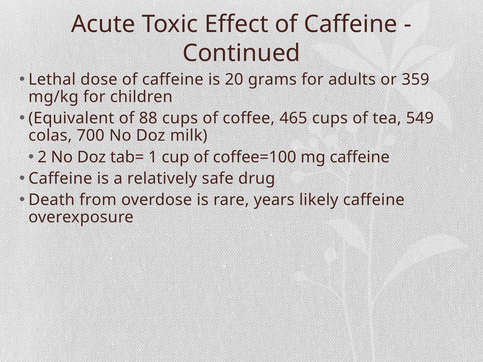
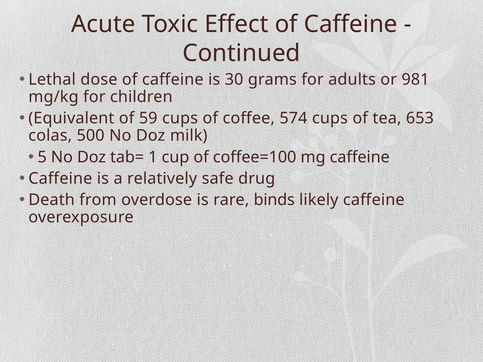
20: 20 -> 30 (234, 80)
359: 359 -> 981 (416, 80)
88: 88 -> 59 (148, 118)
465: 465 -> 574 (293, 118)
549: 549 -> 653 (420, 118)
700: 700 -> 500 (91, 136)
2: 2 -> 5 (42, 157)
years: years -> binds (274, 200)
